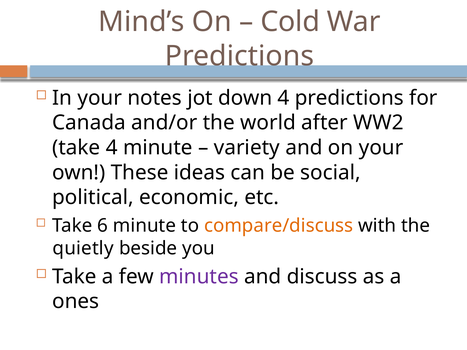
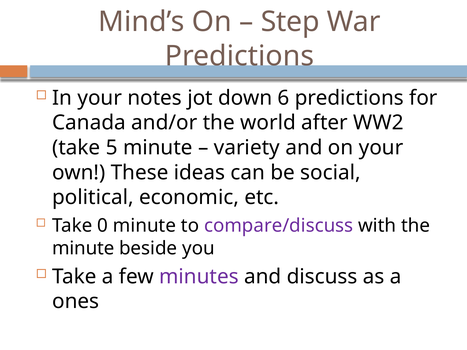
Cold: Cold -> Step (290, 22)
down 4: 4 -> 6 (284, 98)
take 4: 4 -> 5 (112, 148)
6: 6 -> 0 (103, 226)
compare/discuss colour: orange -> purple (279, 226)
quietly: quietly -> minute (83, 248)
